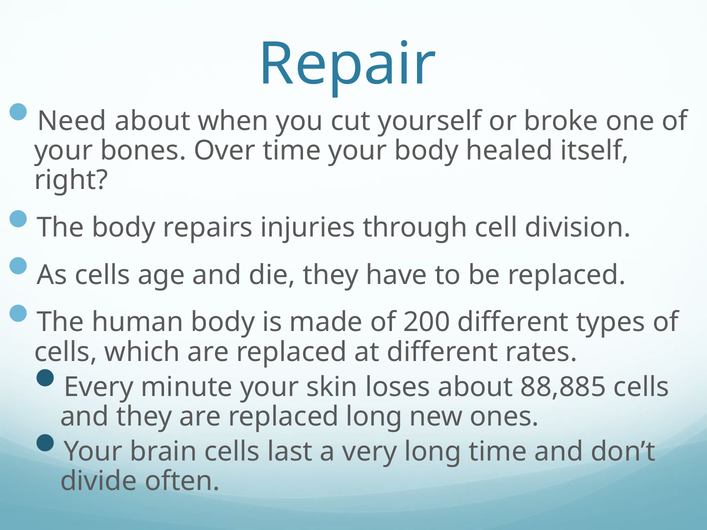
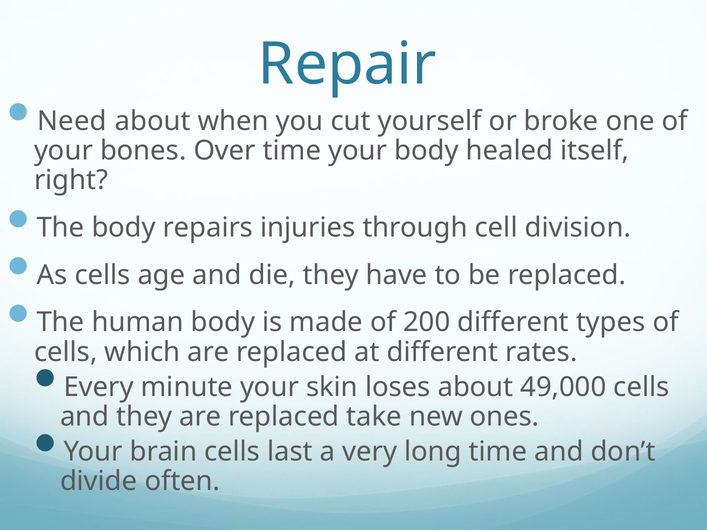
88,885: 88,885 -> 49,000 (563, 387)
replaced long: long -> take (374, 417)
